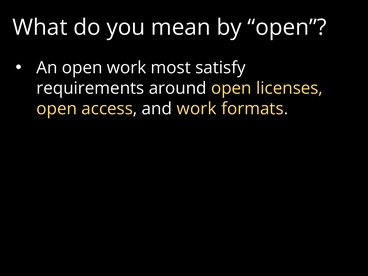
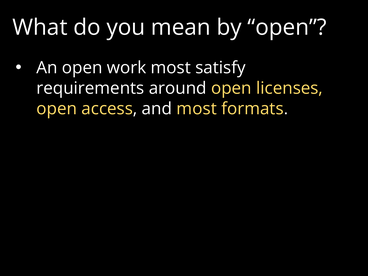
and work: work -> most (197, 109)
